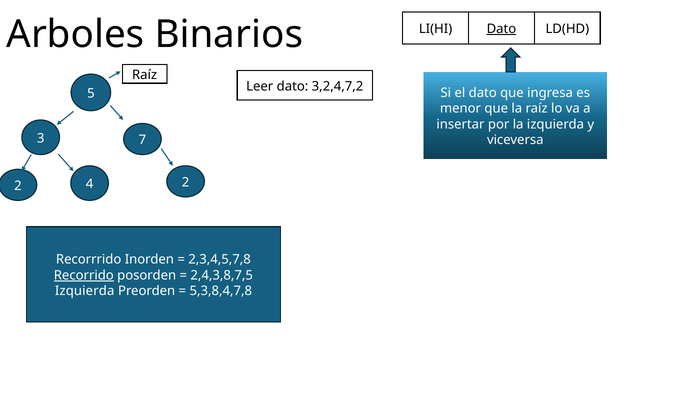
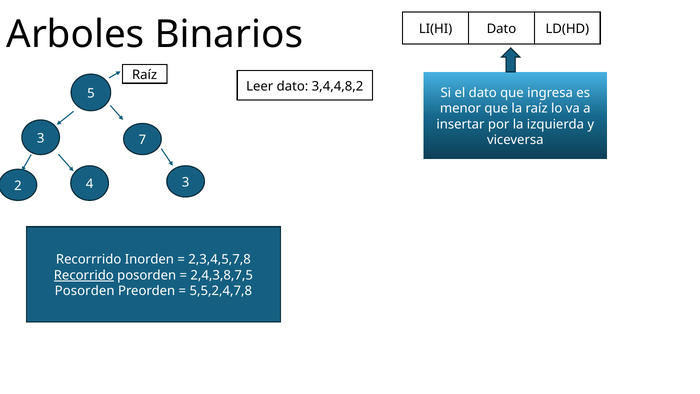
Dato underline: present -> none (501, 29)
3,2,4,7,2: 3,2,4,7,2 -> 3,4,4,8,2 (338, 86)
4 2: 2 -> 3 (186, 182)
Izquierda: Izquierda -> Posorden (85, 291)
5,3,8,4,7,8: 5,3,8,4,7,8 -> 5,5,2,4,7,8 (221, 291)
